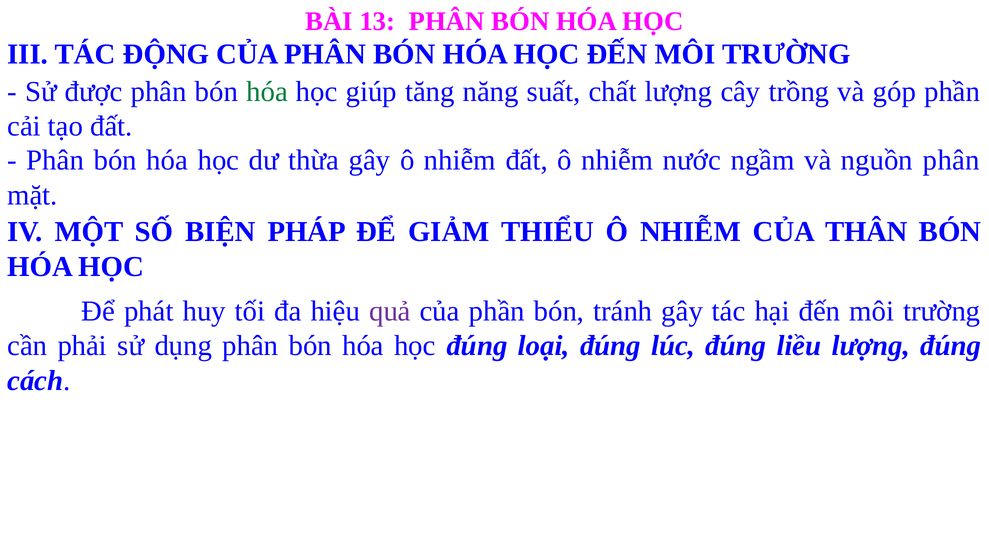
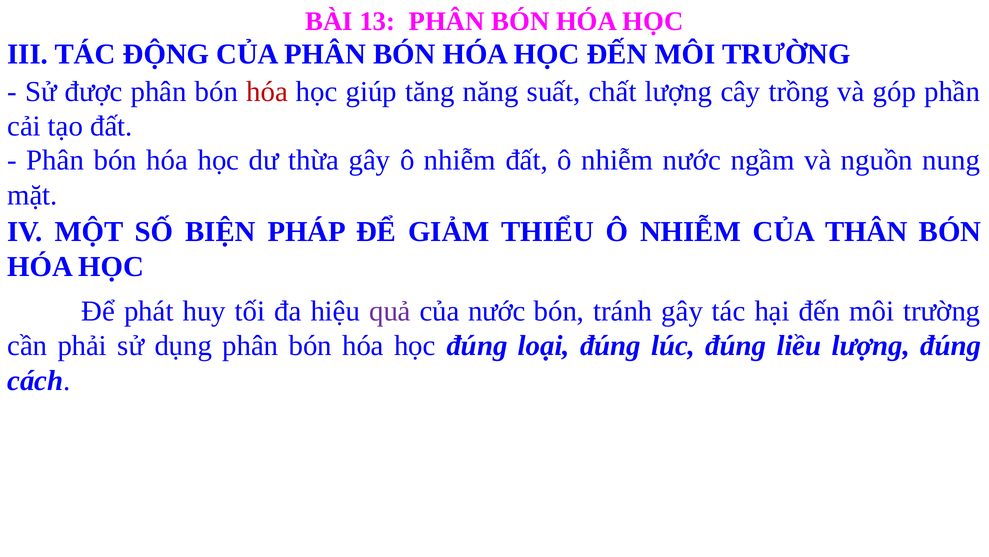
hóa colour: green -> red (267, 92)
nguồn phân: phân -> nung (951, 160)
của phần: phần -> nước (497, 311)
